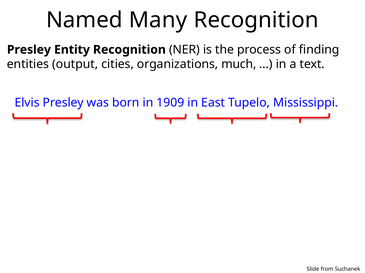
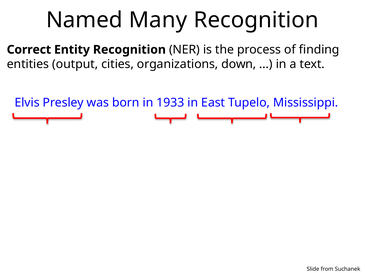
Presley: Presley -> Correct (29, 50)
much: much -> down (239, 64)
1909: 1909 -> 1933 (170, 103)
